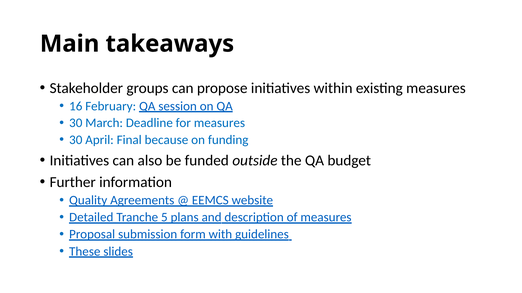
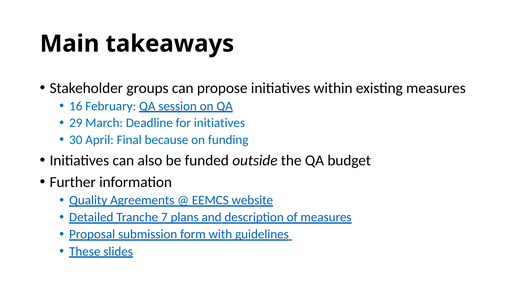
30: 30 -> 29 (76, 123)
for measures: measures -> initiatives (219, 123)
5: 5 -> 7 (164, 218)
